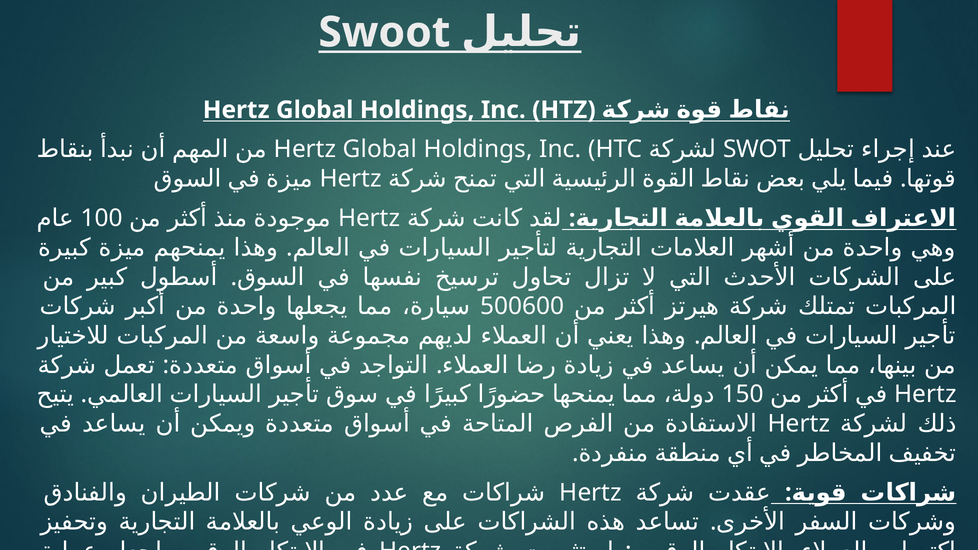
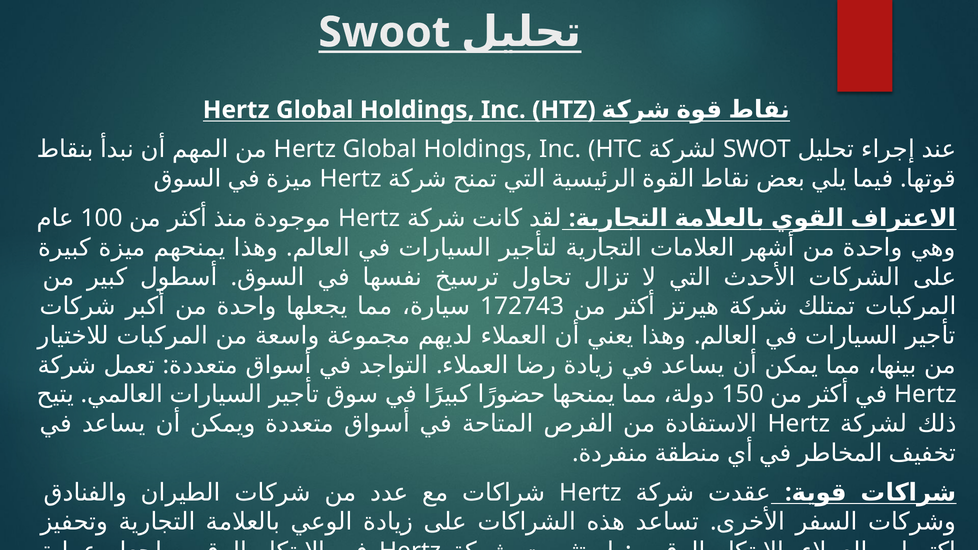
500600: 500600 -> 172743 (522, 306)
